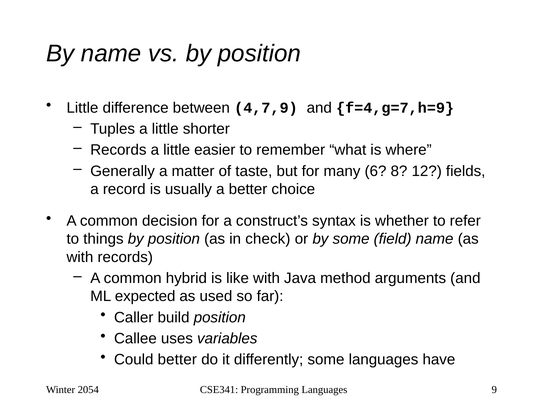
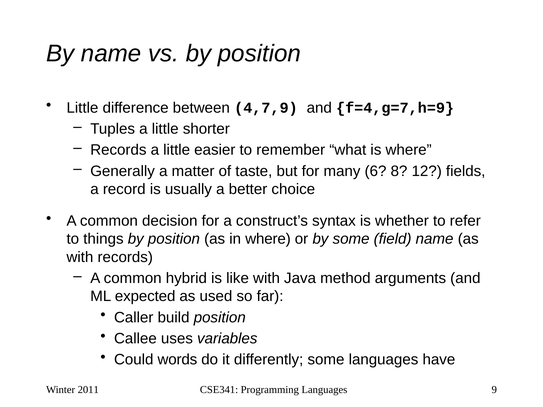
in check: check -> where (268, 239)
Could better: better -> words (177, 360)
2054: 2054 -> 2011 (88, 390)
